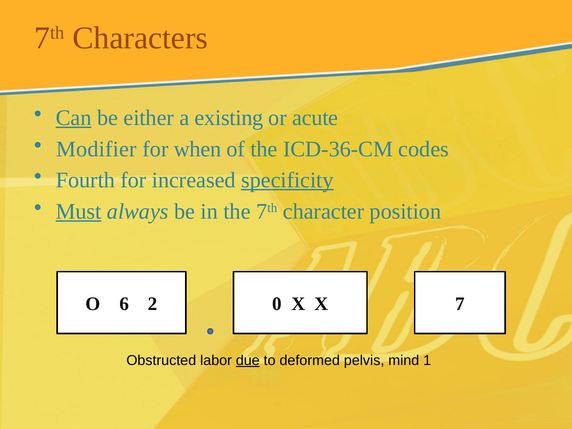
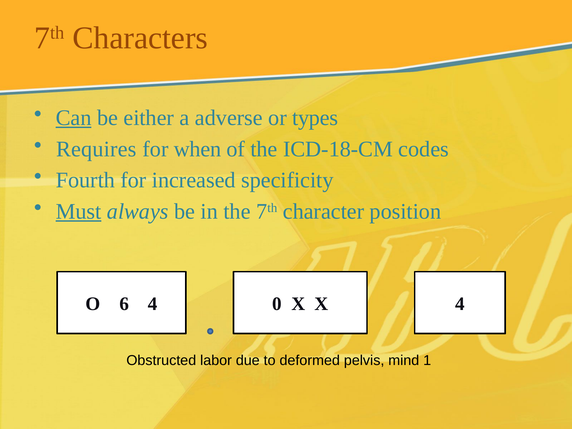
existing: existing -> adverse (229, 118)
acute: acute -> types (315, 118)
Modifier: Modifier -> Requires (96, 149)
ICD-36-CM: ICD-36-CM -> ICD-18-CM (338, 149)
specificity underline: present -> none (287, 180)
6 2: 2 -> 4 (153, 304)
X 7: 7 -> 4 (460, 304)
due underline: present -> none (248, 360)
